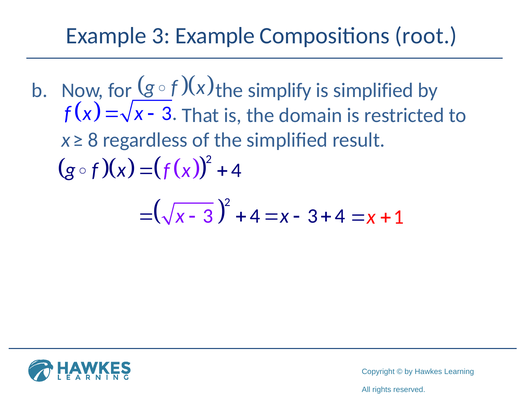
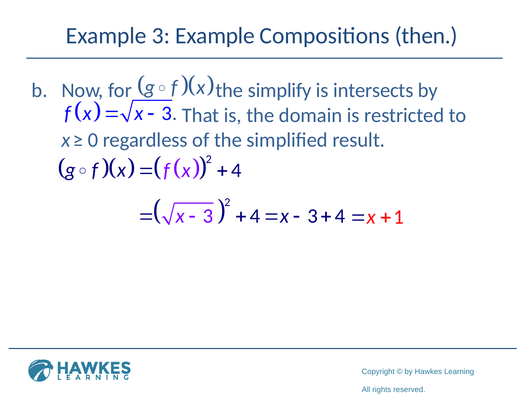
root: root -> then (426, 36)
is simplified: simplified -> intersects (373, 90)
8: 8 -> 0 (93, 140)
